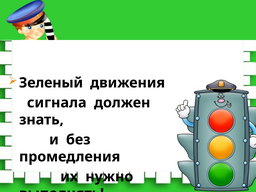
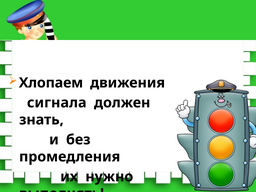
Зеленый: Зеленый -> Хлопаем (51, 83)
